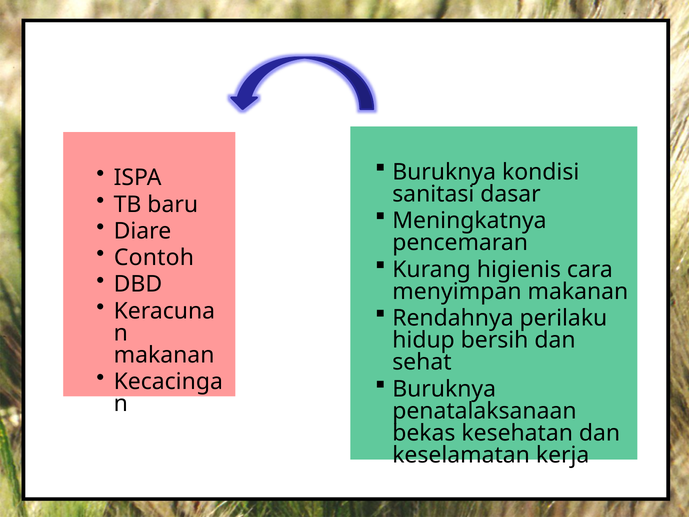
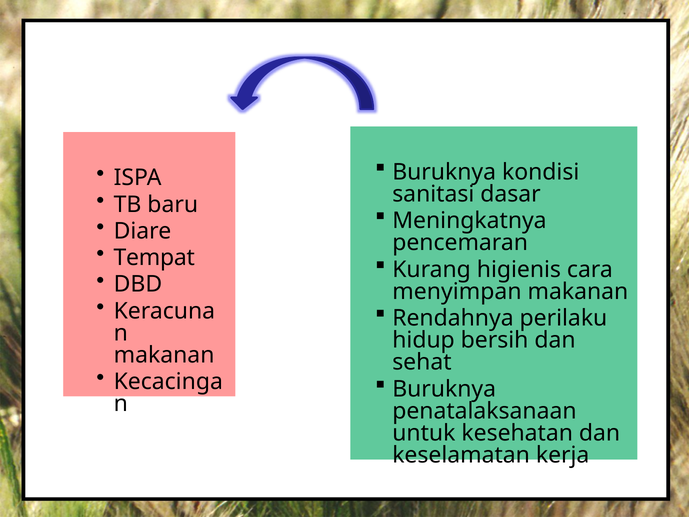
Contoh: Contoh -> Tempat (154, 258)
bekas: bekas -> untuk (424, 433)
